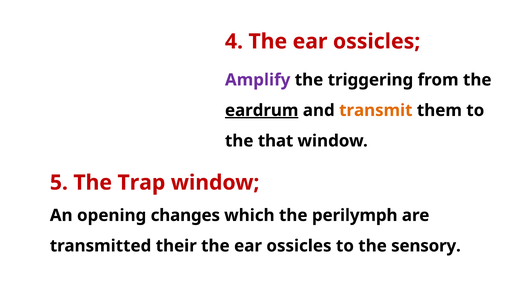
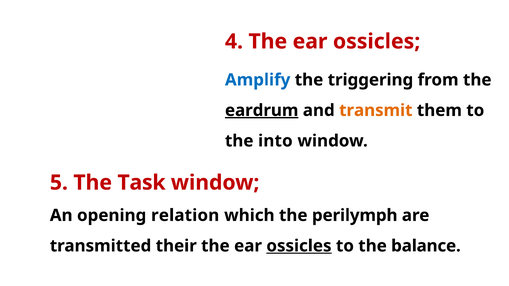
Amplify colour: purple -> blue (258, 80)
that: that -> into (275, 141)
Trap: Trap -> Task (142, 183)
changes: changes -> relation (185, 216)
ossicles underline: none -> present (299, 246)
sensory: sensory -> balance (426, 246)
